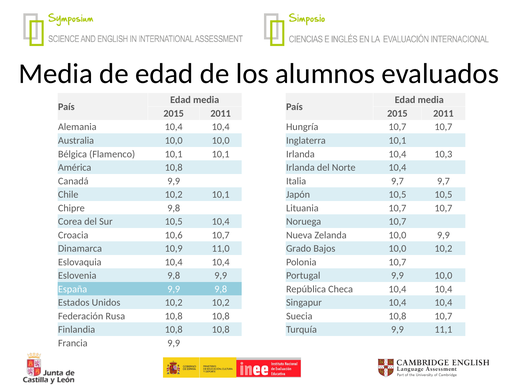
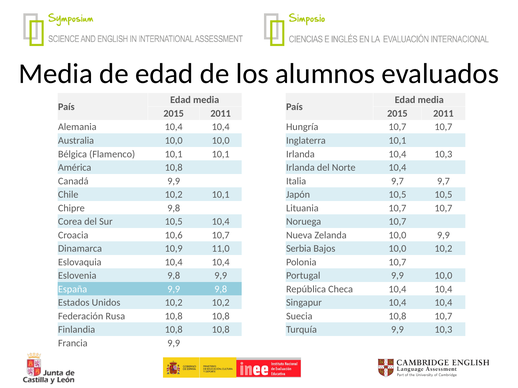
Grado: Grado -> Serbia (299, 249)
9,9 11,1: 11,1 -> 10,3 (443, 330)
